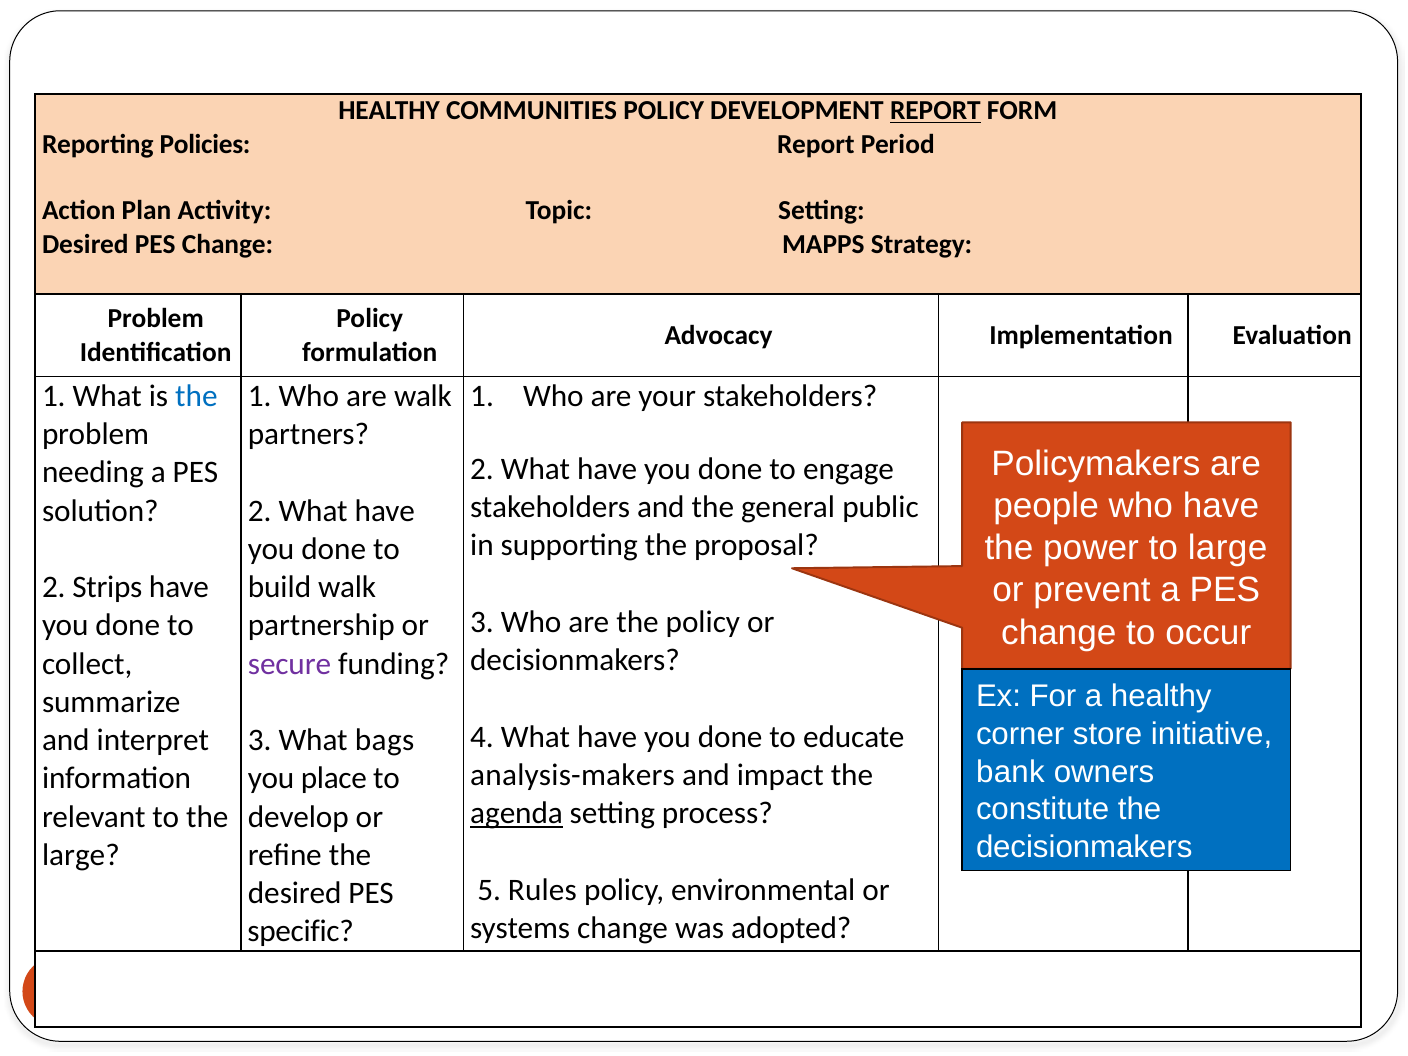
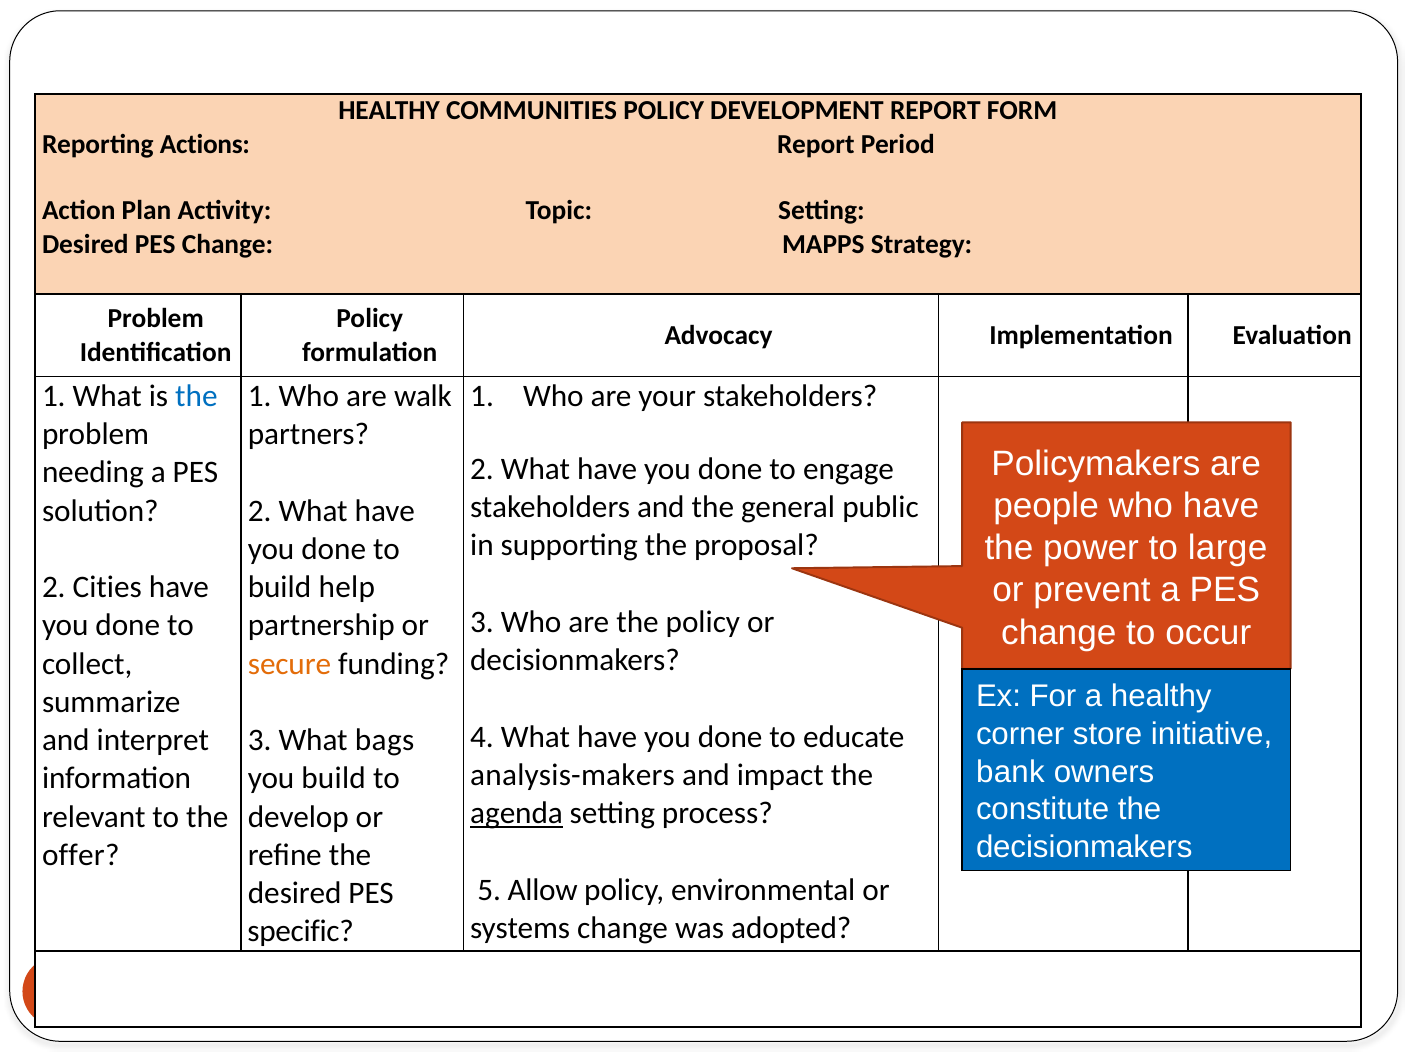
REPORT underline: present -> none (935, 111)
Policies: Policies -> Actions (205, 144)
Strips: Strips -> Cities (107, 587)
build walk: walk -> help (347, 587)
secure colour: purple -> orange (289, 664)
you place: place -> build (334, 779)
large: large -> offer (81, 855)
Rules: Rules -> Allow (543, 890)
